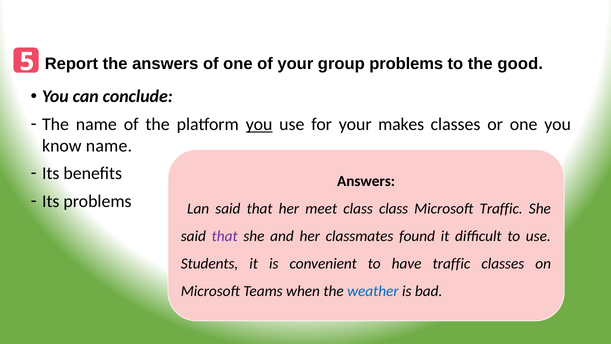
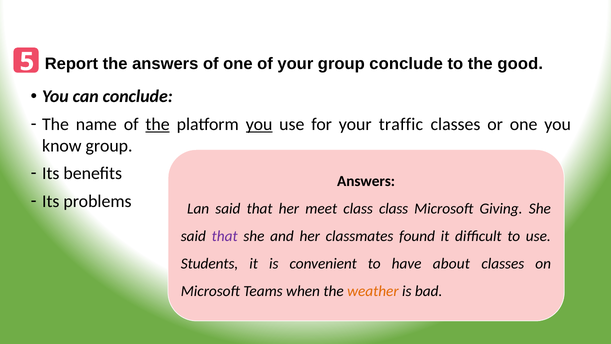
group problems: problems -> conclude (406, 64)
the underline: none -> present (158, 124)
makes: makes -> traffic (401, 124)
know name: name -> group (109, 146)
Microsoft Traffic: Traffic -> Giving (501, 209)
have traffic: traffic -> about (451, 264)
weather colour: blue -> orange (373, 291)
